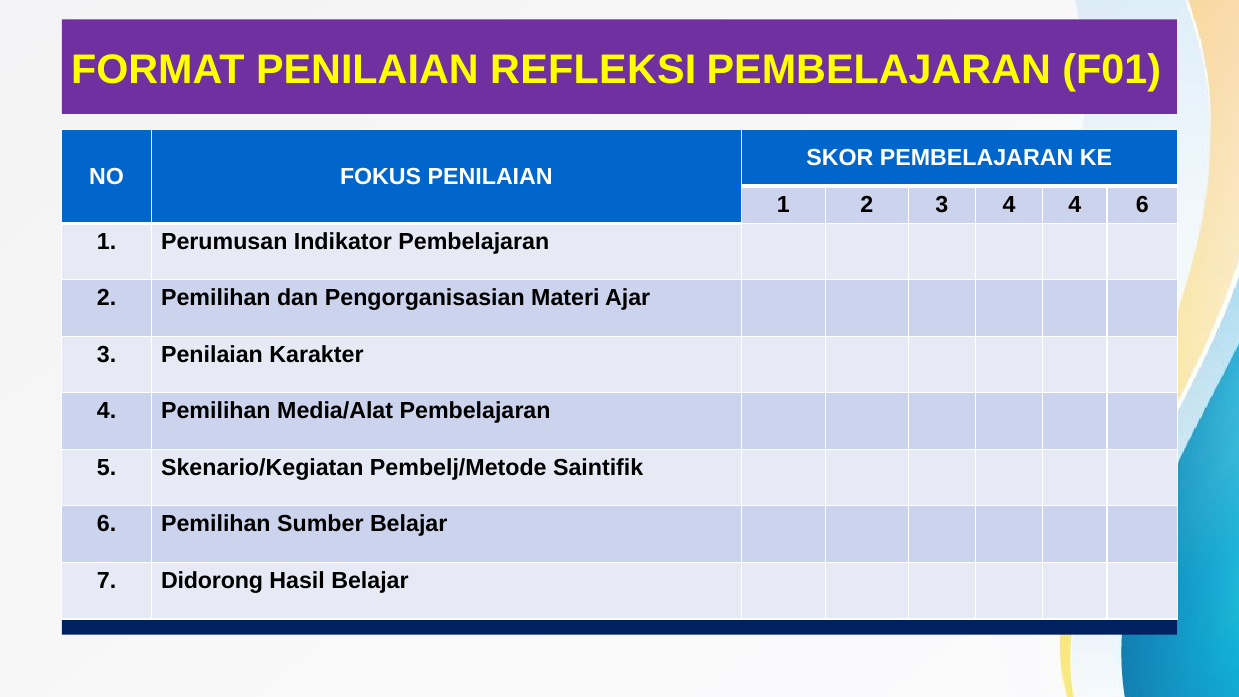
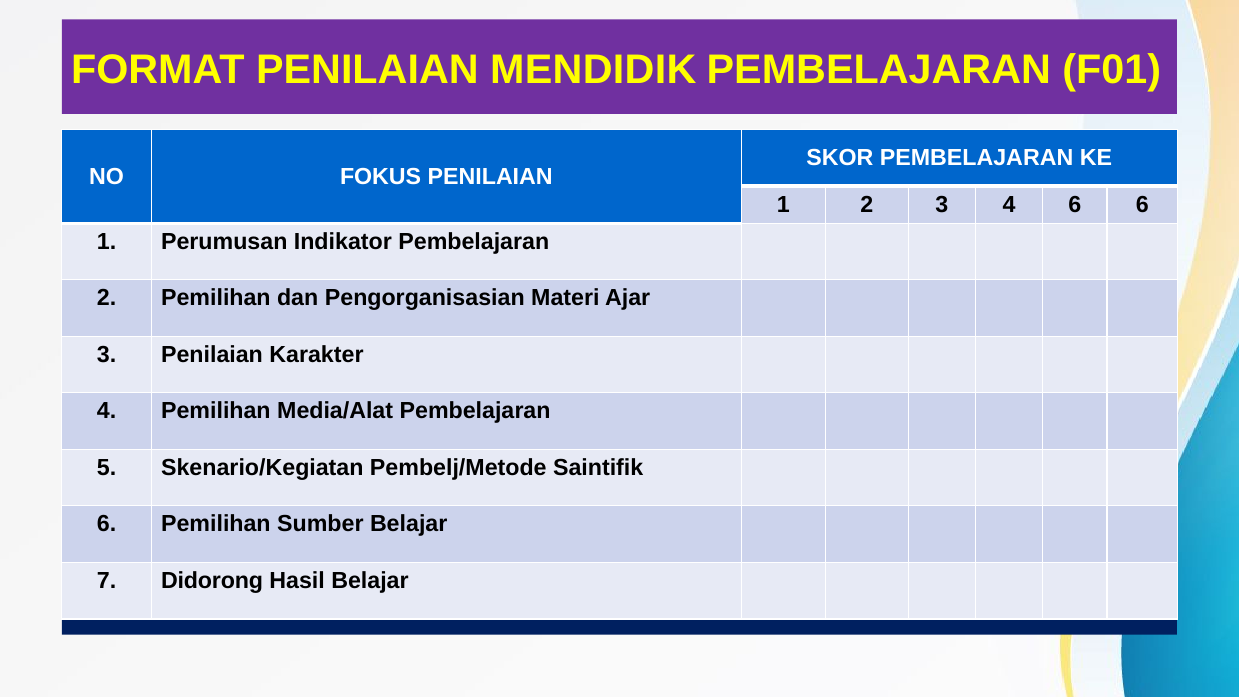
REFLEKSI: REFLEKSI -> MENDIDIK (593, 69)
4 4: 4 -> 6 (1075, 205)
